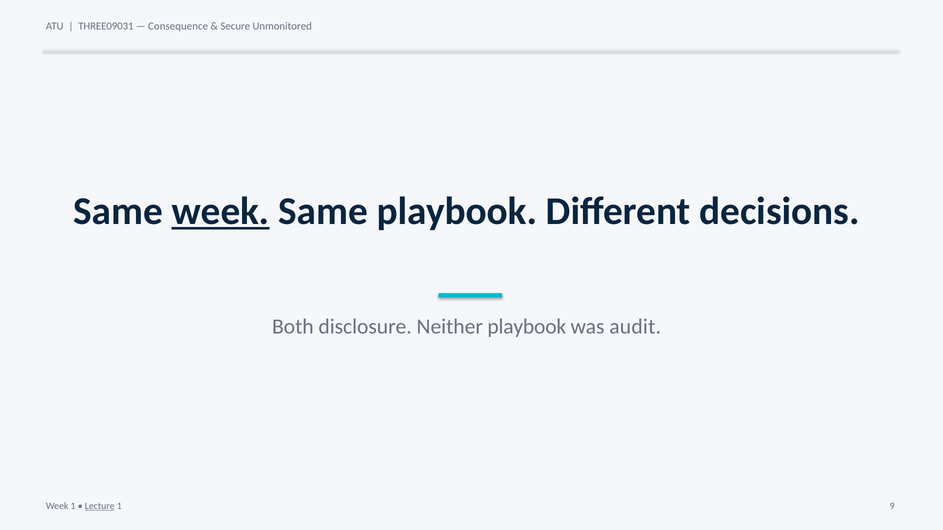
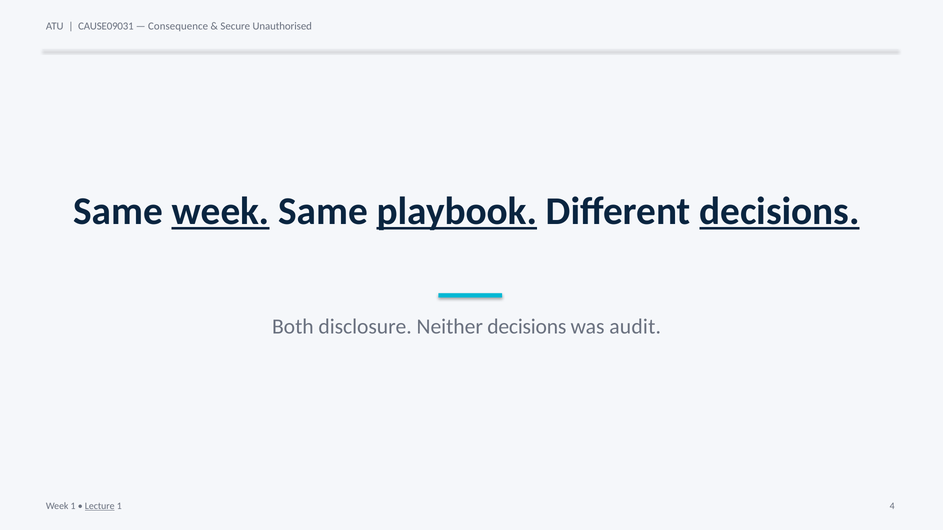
THREE09031: THREE09031 -> CAUSE09031 (106, 26)
Unmonitored: Unmonitored -> Unauthorised (282, 26)
playbook underline: none -> present (457, 212)
decisions underline: none -> present (779, 212)
Neither playbook: playbook -> decisions (527, 327)
9: 9 -> 4 (892, 507)
